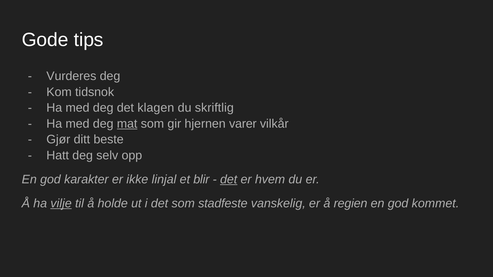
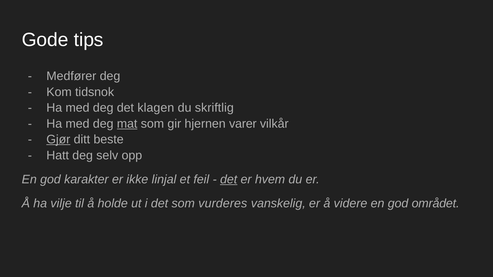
Vurderes: Vurderes -> Medfører (71, 76)
Gjør underline: none -> present (58, 140)
blir: blir -> feil (201, 180)
vilje underline: present -> none (61, 204)
stadfeste: stadfeste -> vurderes (223, 204)
regien: regien -> videre (351, 204)
kommet: kommet -> området (436, 204)
